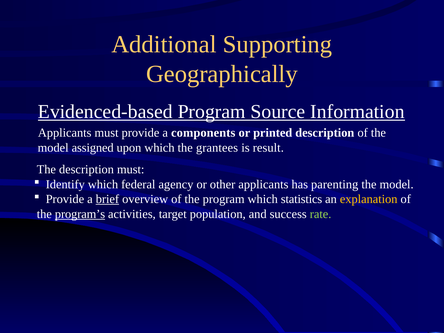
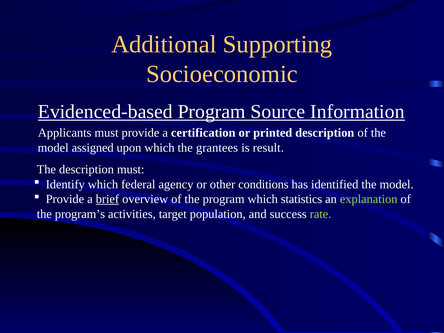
Geographically: Geographically -> Socioeconomic (222, 74)
components: components -> certification (203, 133)
other applicants: applicants -> conditions (263, 184)
parenting: parenting -> identified (335, 184)
explanation colour: yellow -> light green (369, 199)
program’s underline: present -> none (80, 214)
